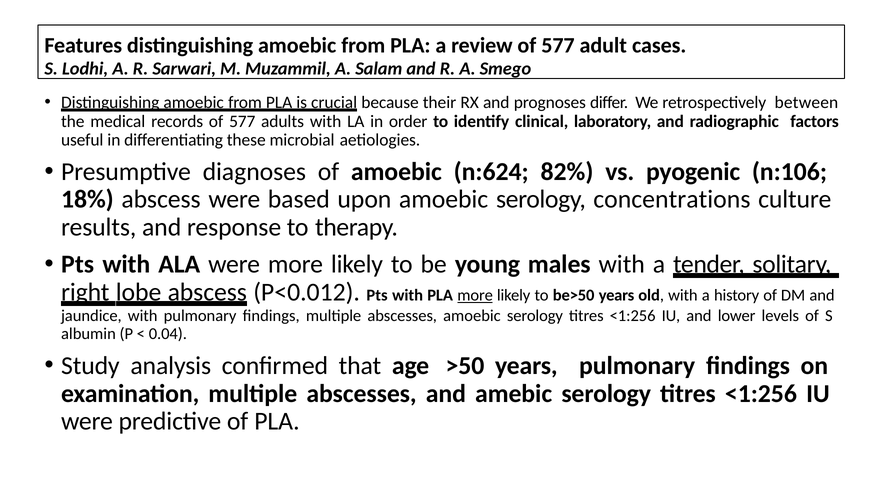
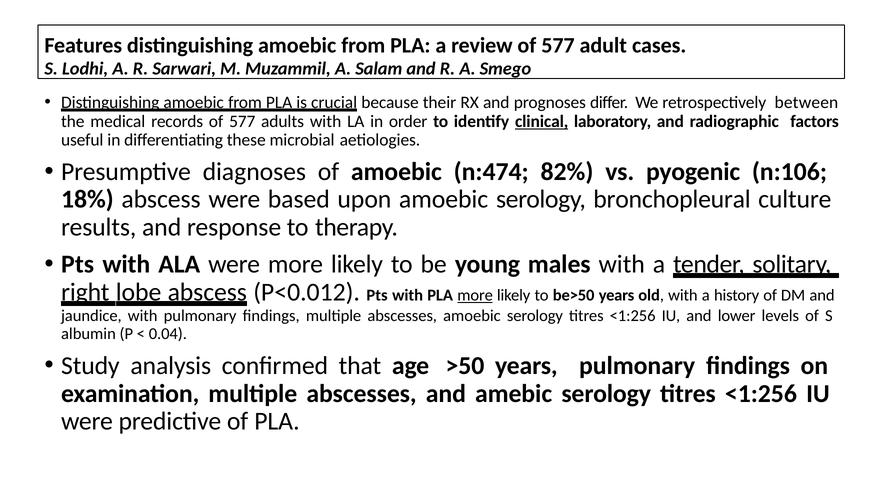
clinical underline: none -> present (542, 121)
n:624: n:624 -> n:474 (491, 172)
concentrations: concentrations -> bronchopleural (672, 199)
